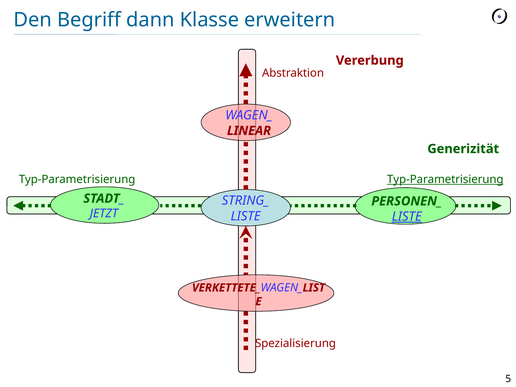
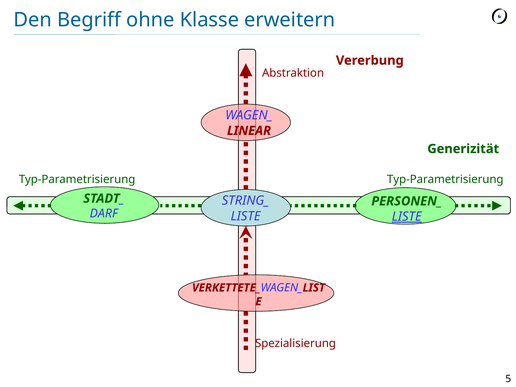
dann: dann -> ohne (150, 20)
Typ-Parametrisierung underline: present -> none (445, 179)
JETZT: JETZT -> DARF (104, 213)
